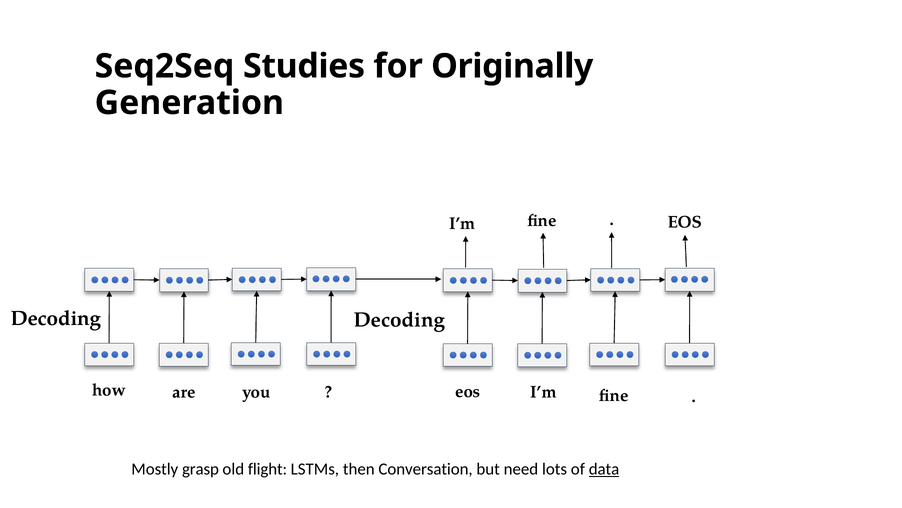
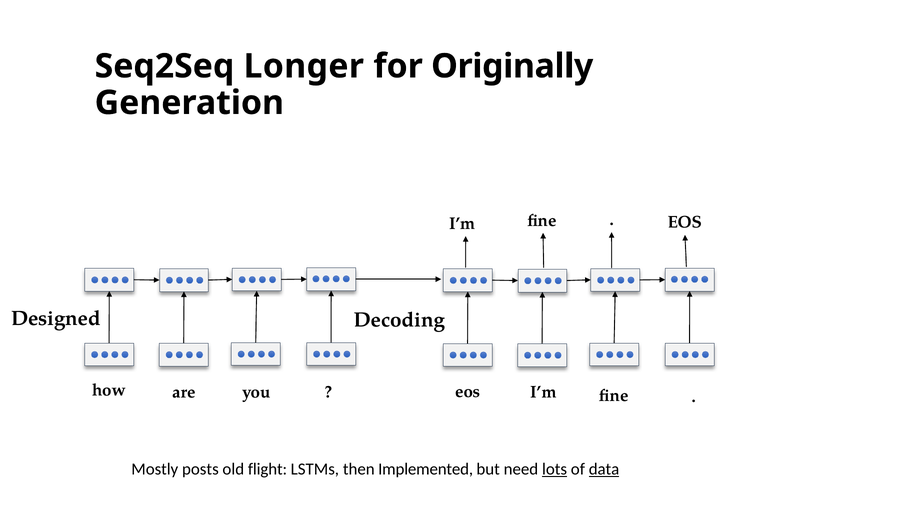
Studies: Studies -> Longer (304, 66)
Decoding: Decoding -> Designed (56, 318)
grasp: grasp -> posts (200, 469)
Conversation: Conversation -> Implemented (426, 469)
lots underline: none -> present (555, 469)
